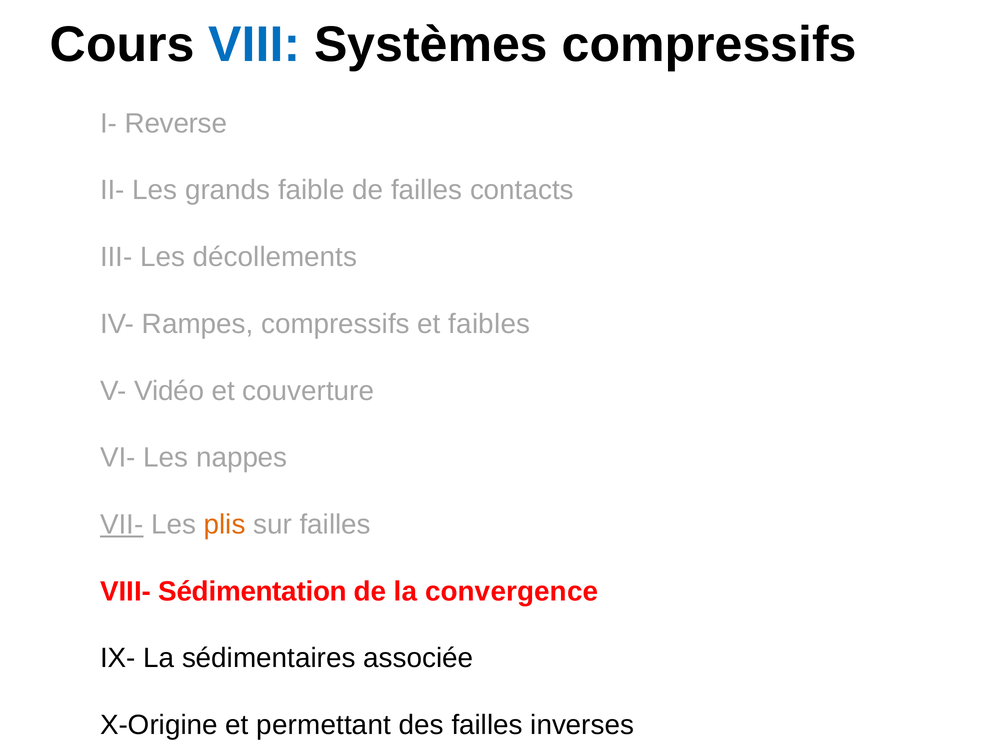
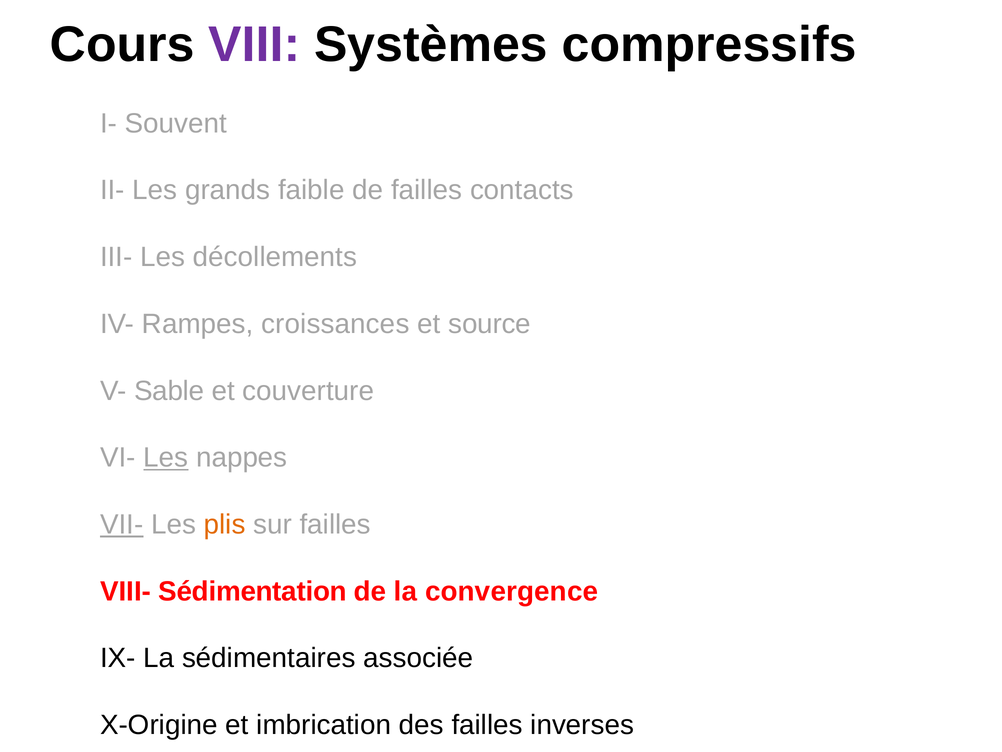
VIII colour: blue -> purple (254, 45)
Reverse: Reverse -> Souvent (176, 123)
Rampes compressifs: compressifs -> croissances (335, 324)
faibles: faibles -> source (490, 324)
Vidéo: Vidéo -> Sable (169, 391)
Les underline: none -> present (166, 457)
permettant: permettant -> imbrication (324, 725)
